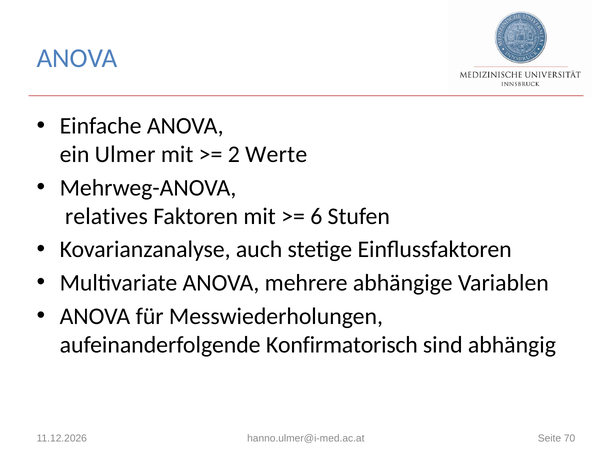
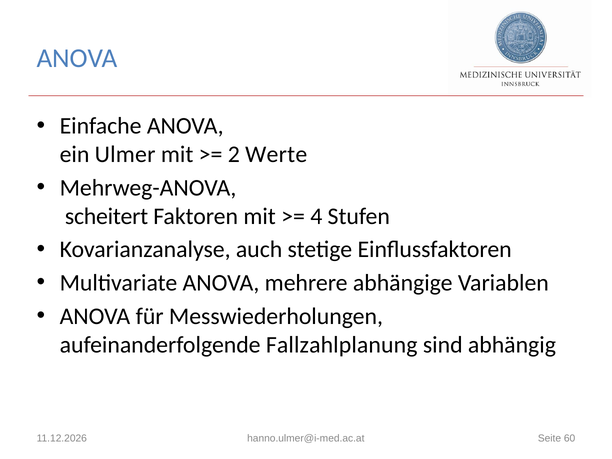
relatives: relatives -> scheitert (107, 216)
6: 6 -> 4 (316, 216)
Konfirmatorisch: Konfirmatorisch -> Fallzahlplanung (342, 345)
70: 70 -> 60 (570, 438)
